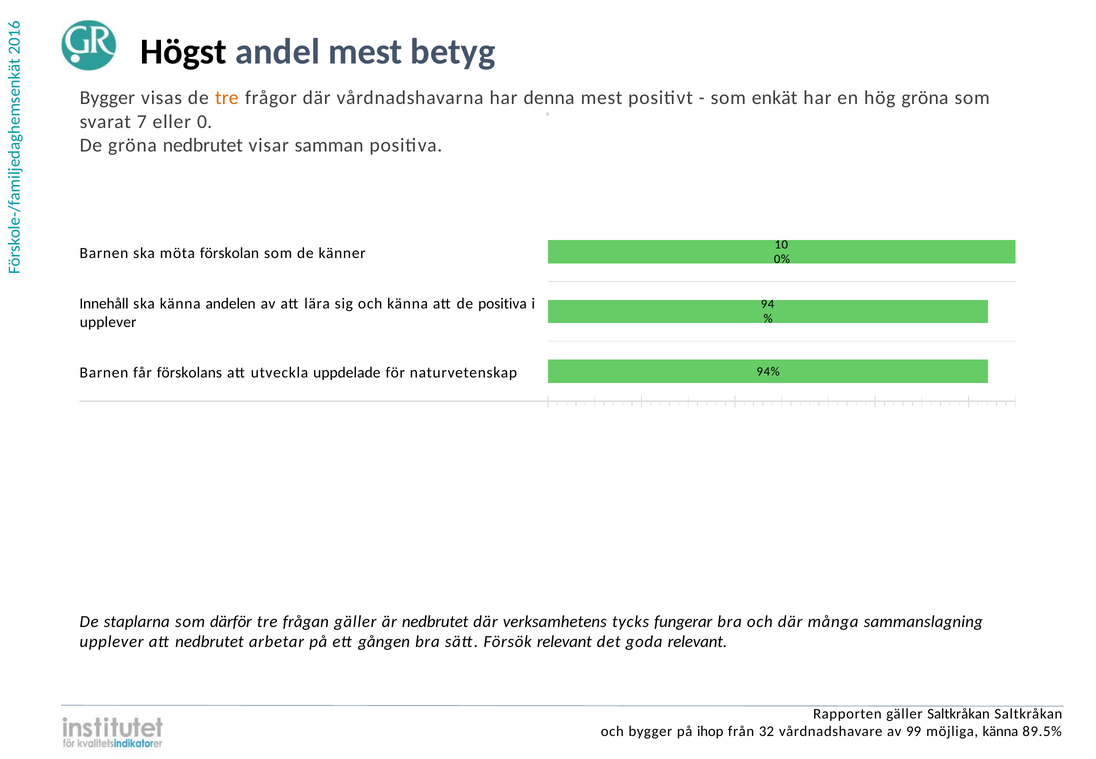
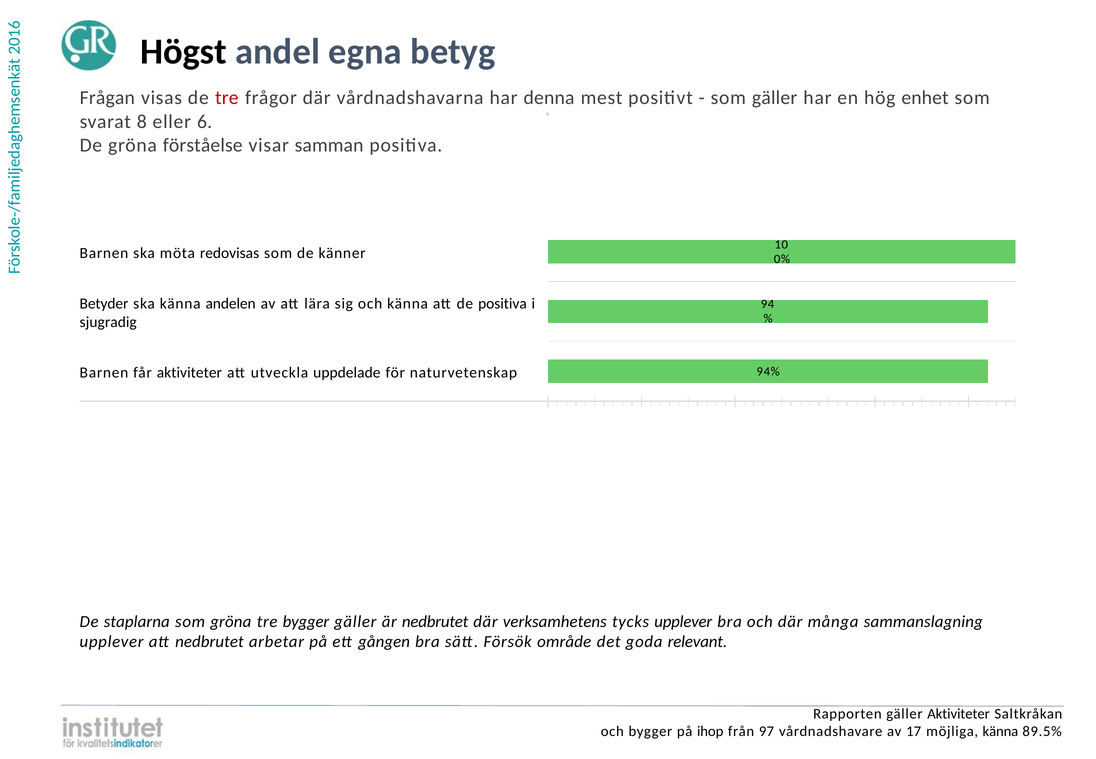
andel mest: mest -> egna (365, 52)
Bygger: Bygger -> Frågan (107, 98)
tre colour: orange -> red (227, 98)
som enkät: enkät -> gäller (775, 98)
hög gröna: gröna -> enhet (925, 98)
7: 7 -> 8 (142, 121)
eller 0: 0 -> 6 (205, 121)
gröna nedbrutet: nedbrutet -> förståelse (203, 145)
förskolan: förskolan -> redovisas (230, 253)
Innehåll: Innehåll -> Betyder (104, 303)
upplever: upplever -> sjugradig (108, 322)
får förskolans: förskolans -> aktiviteter (189, 372)
som därför: därför -> gröna (231, 621)
tre frågan: frågan -> bygger (306, 621)
tycks fungerar: fungerar -> upplever (683, 621)
Försök relevant: relevant -> område (564, 642)
gäller Saltkråkan: Saltkråkan -> Aktiviteter (959, 714)
32: 32 -> 97 (767, 731)
99: 99 -> 17 (914, 731)
